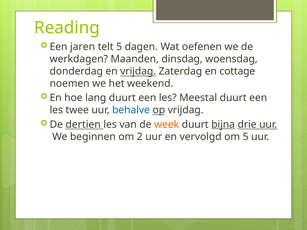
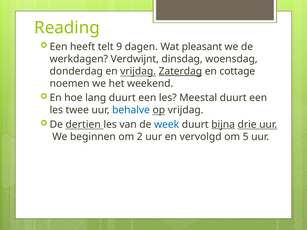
jaren: jaren -> heeft (83, 47)
telt 5: 5 -> 9 (119, 47)
oefenen: oefenen -> pleasant (202, 47)
Maanden: Maanden -> Verdwijnt (135, 59)
Zaterdag underline: none -> present (180, 71)
week colour: orange -> blue (167, 125)
